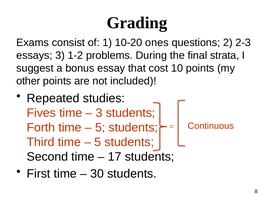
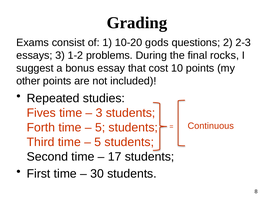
ones: ones -> gods (157, 43)
strata: strata -> rocks (225, 56)
